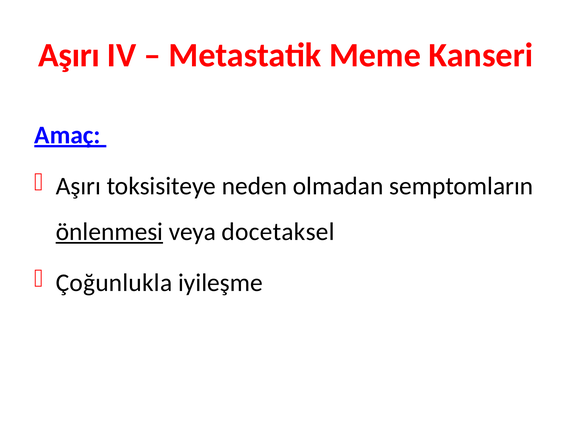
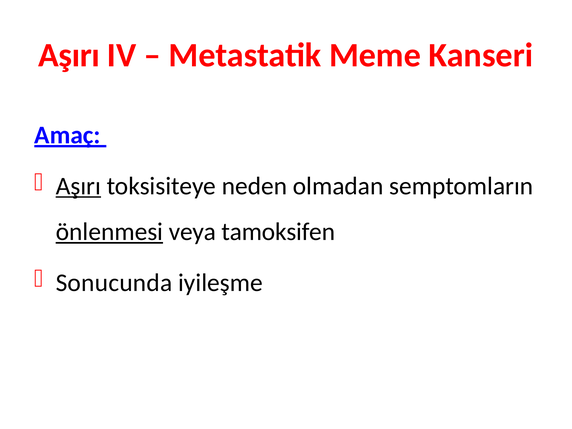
Aşırı underline: none -> present (78, 186)
docetaksel: docetaksel -> tamoksifen (278, 232)
Çoğunlukla: Çoğunlukla -> Sonucunda (114, 283)
